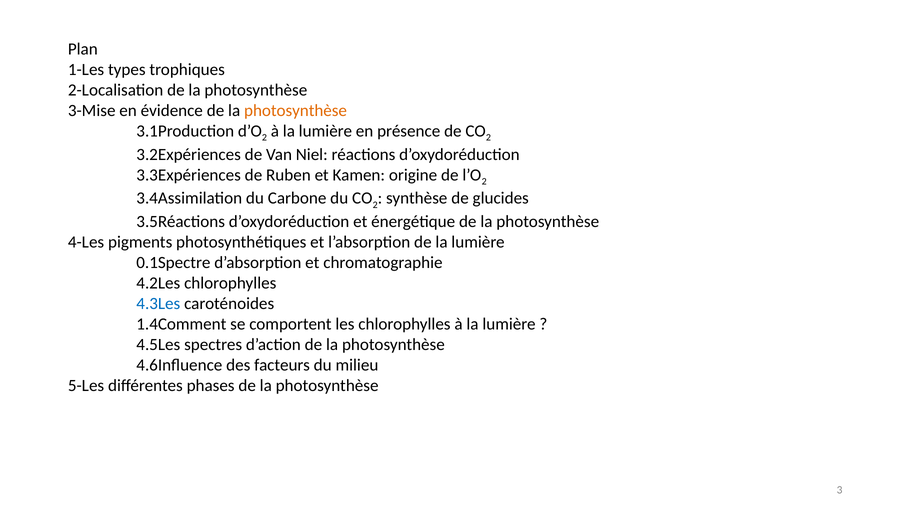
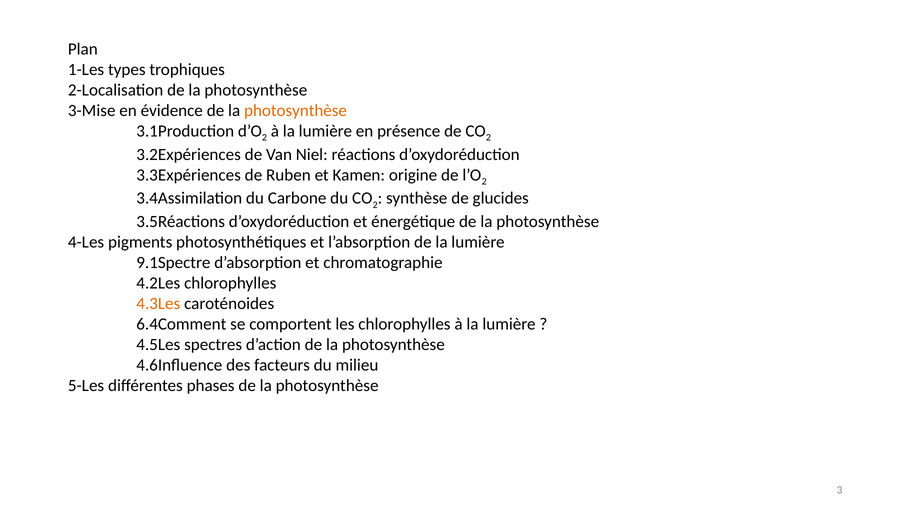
0.1Spectre: 0.1Spectre -> 9.1Spectre (173, 263)
4.3Les colour: blue -> orange (158, 304)
1.4Comment: 1.4Comment -> 6.4Comment (181, 324)
